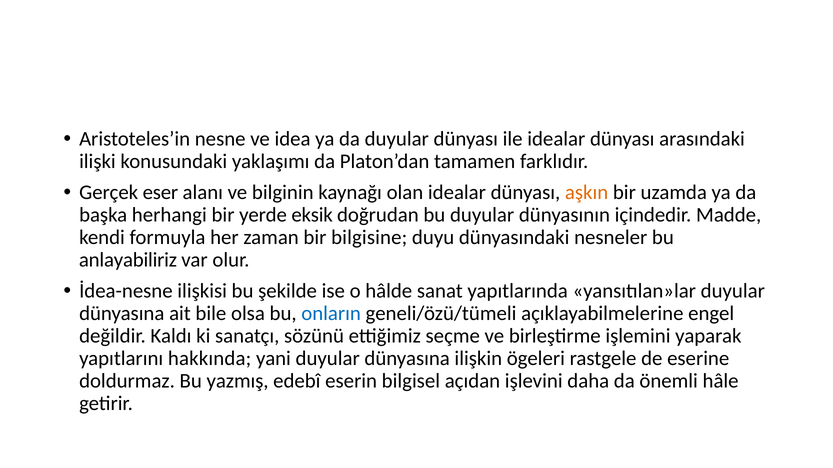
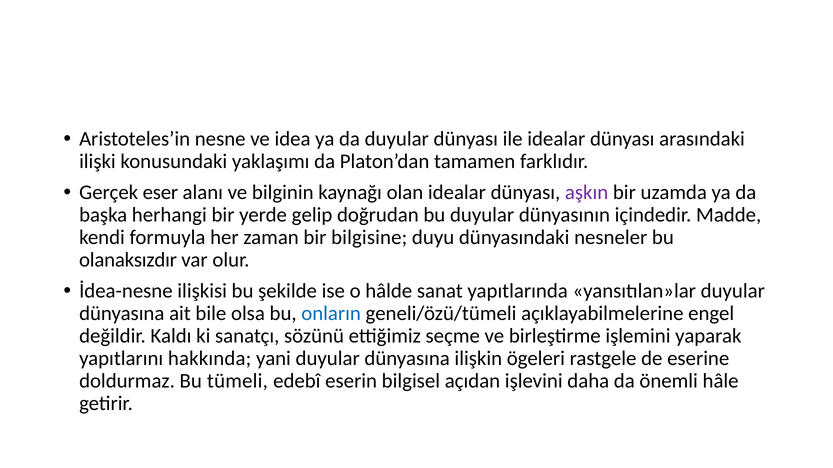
aşkın colour: orange -> purple (587, 193)
eksik: eksik -> gelip (312, 215)
anlayabiliriz: anlayabiliriz -> olanaksızdır (128, 260)
yazmış: yazmış -> tümeli (237, 381)
